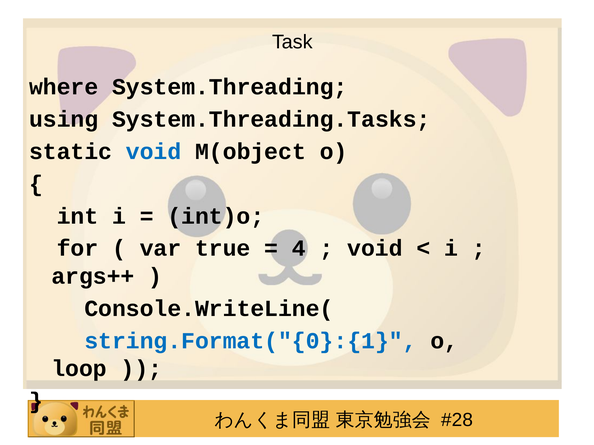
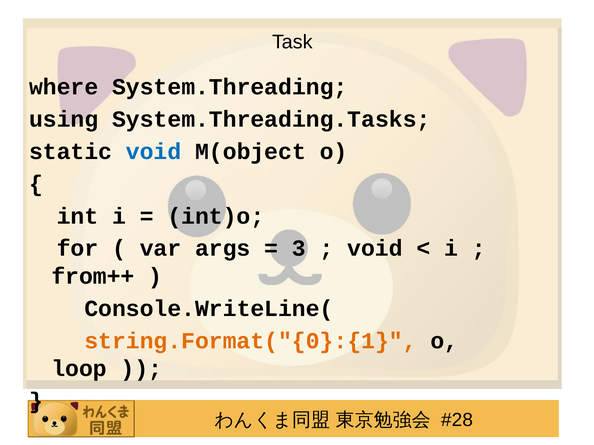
true: true -> args (223, 249)
4: 4 -> 3 (299, 249)
args++: args++ -> from++ (93, 276)
string.Format("{0}:{1 colour: blue -> orange (251, 341)
